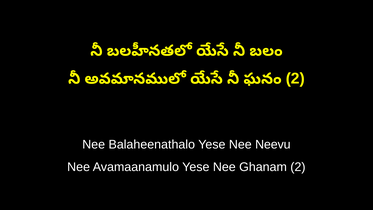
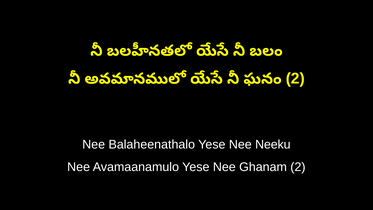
Neevu: Neevu -> Neeku (273, 144)
